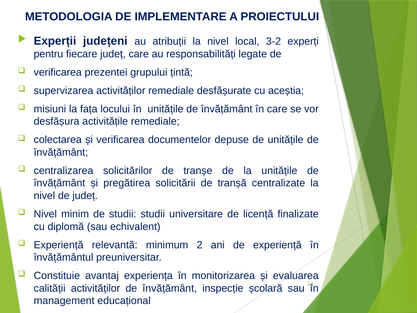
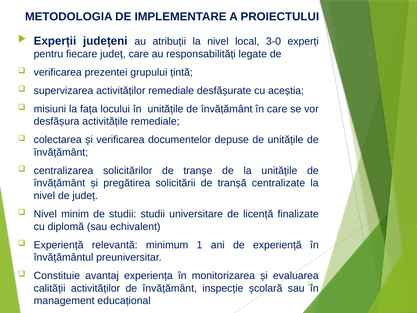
3-2: 3-2 -> 3-0 (274, 41)
2: 2 -> 1 (200, 245)
